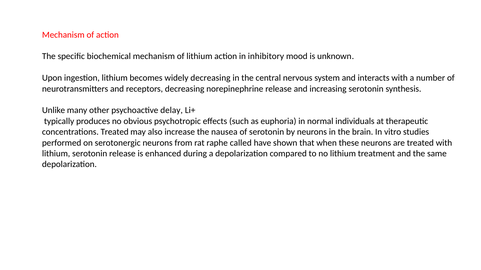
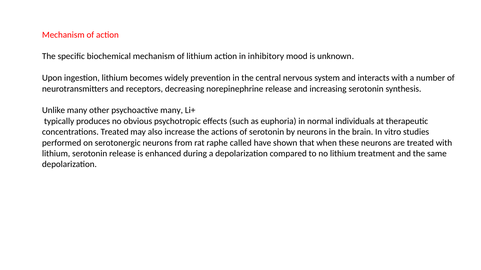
widely decreasing: decreasing -> prevention (210, 78)
psychoactive delay: delay -> many (172, 111)
nausea: nausea -> actions (224, 132)
